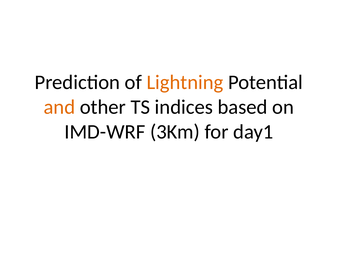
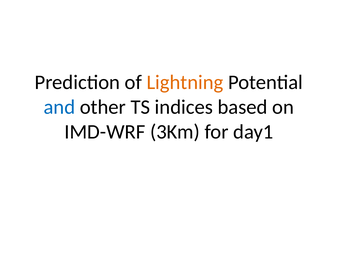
and colour: orange -> blue (59, 107)
